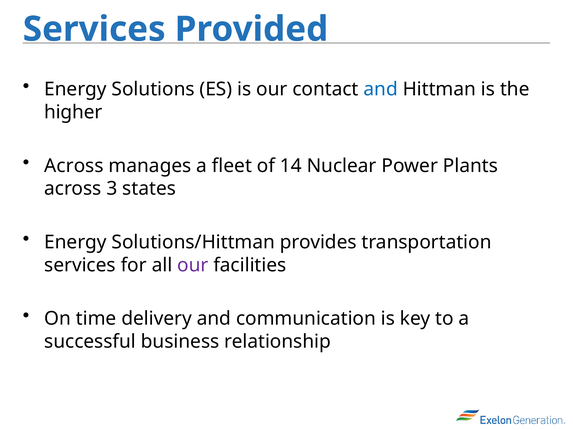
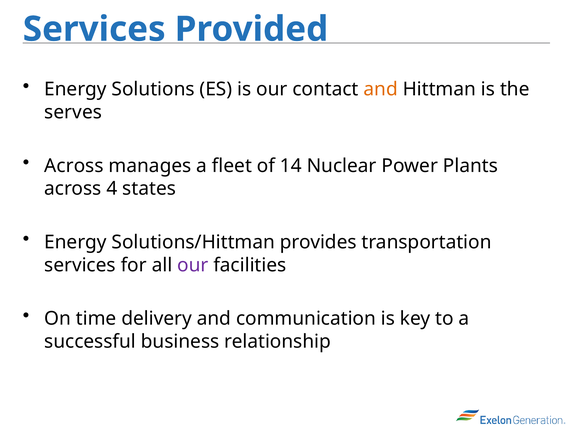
and colour: blue -> orange (381, 89)
higher: higher -> serves (73, 112)
3: 3 -> 4 (112, 189)
